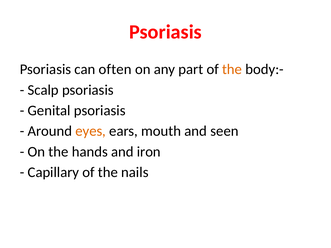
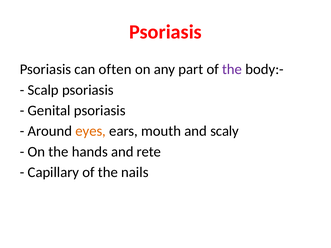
the colour: orange -> purple (232, 69)
seen: seen -> scaly (225, 131)
iron: iron -> rete (149, 152)
